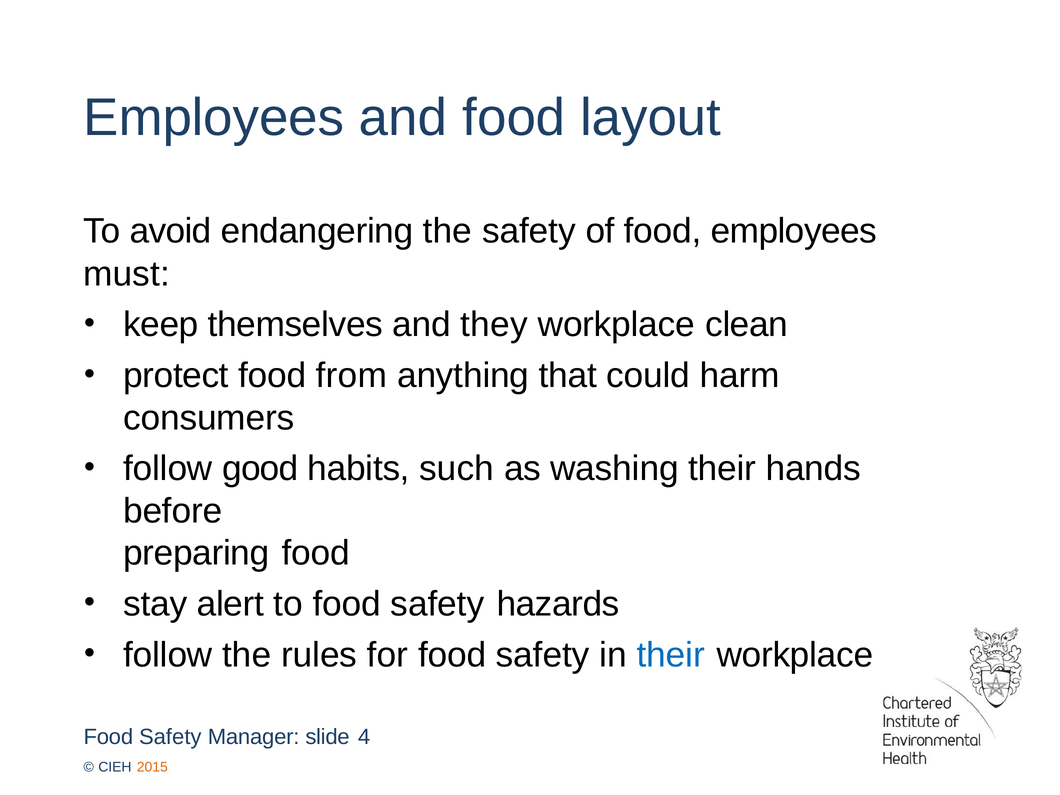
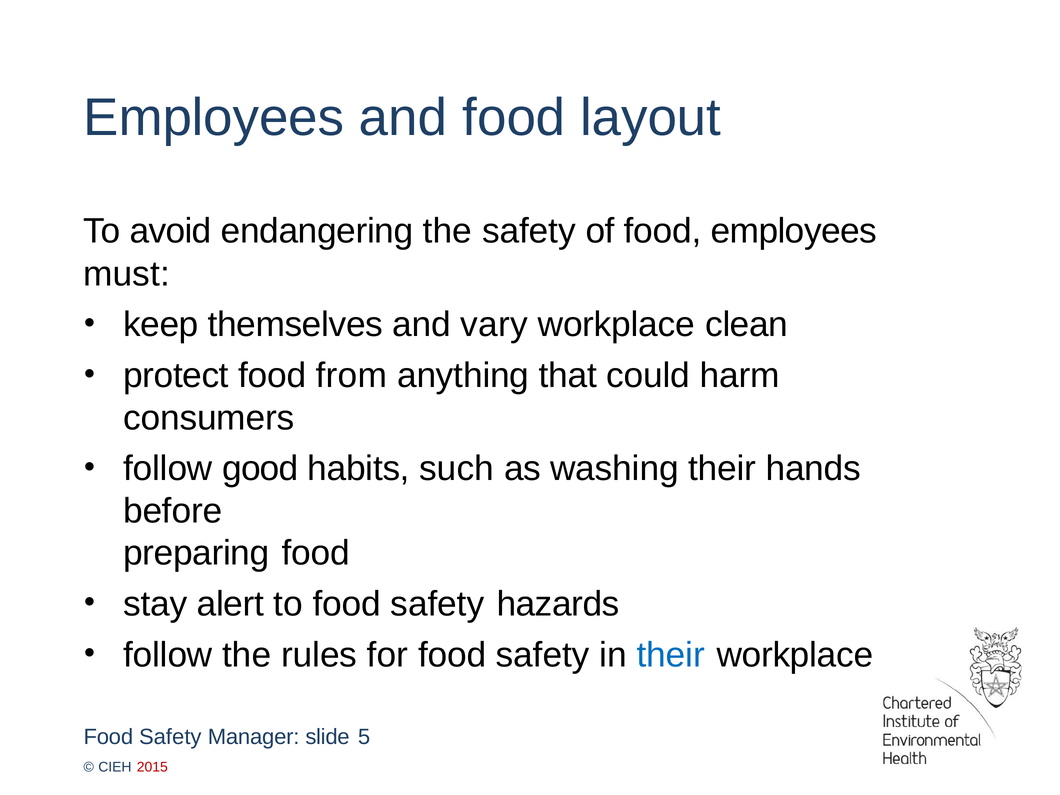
they: they -> vary (494, 325)
4: 4 -> 5 (364, 737)
2015 colour: orange -> red (152, 767)
